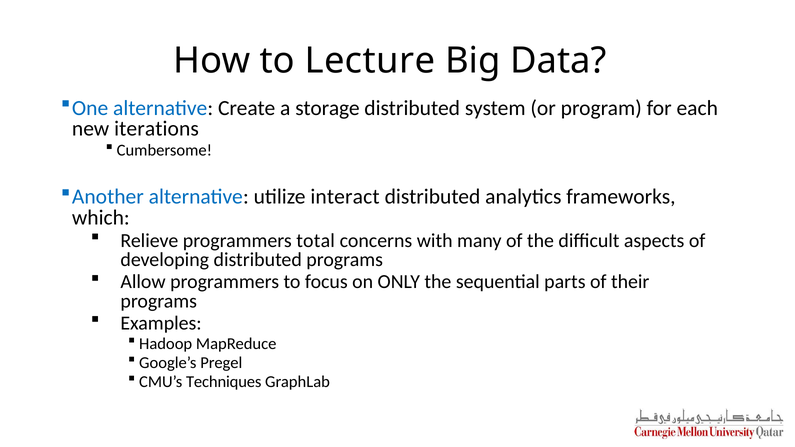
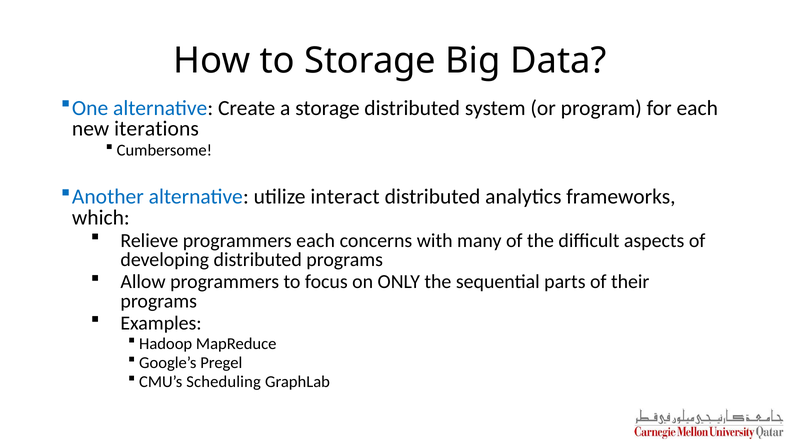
to Lecture: Lecture -> Storage (370, 61)
programmers total: total -> each (316, 241)
Techniques: Techniques -> Scheduling (224, 382)
